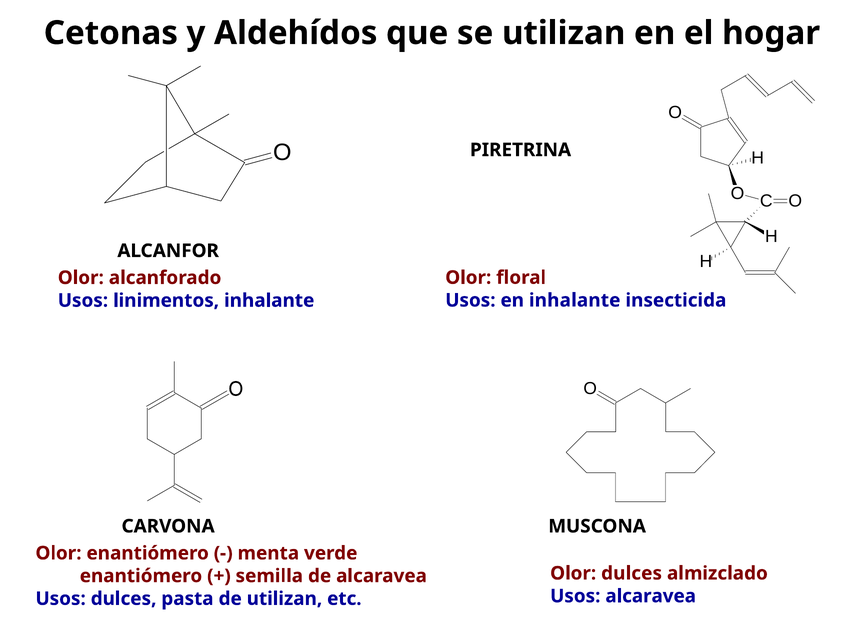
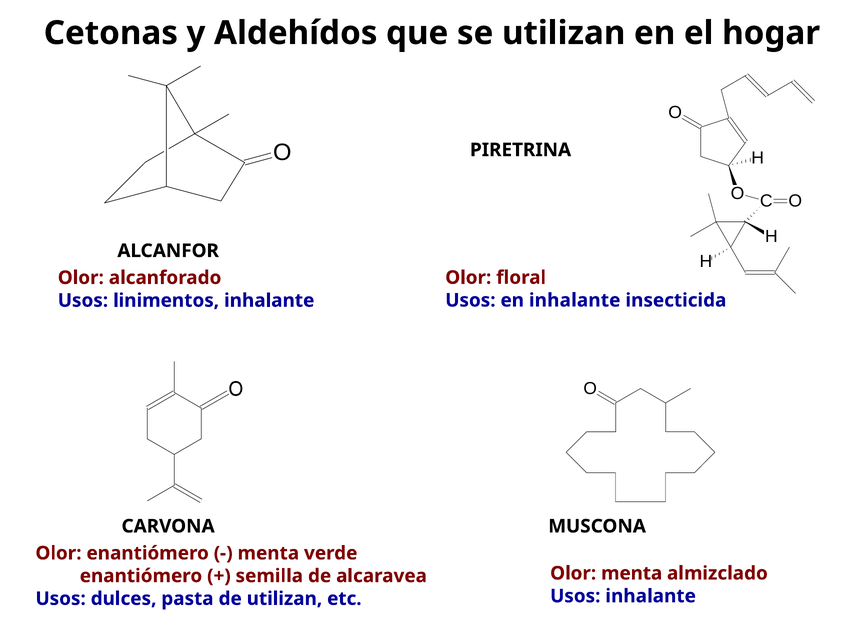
Olor dulces: dulces -> menta (632, 574)
Usos alcaravea: alcaravea -> inhalante (651, 597)
